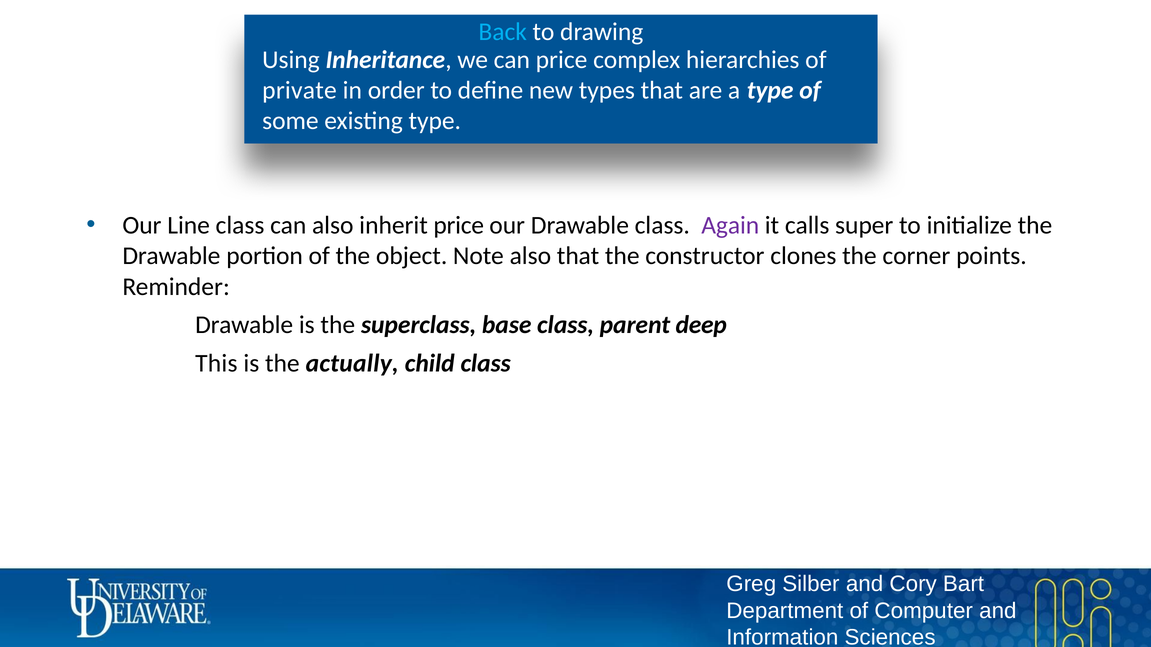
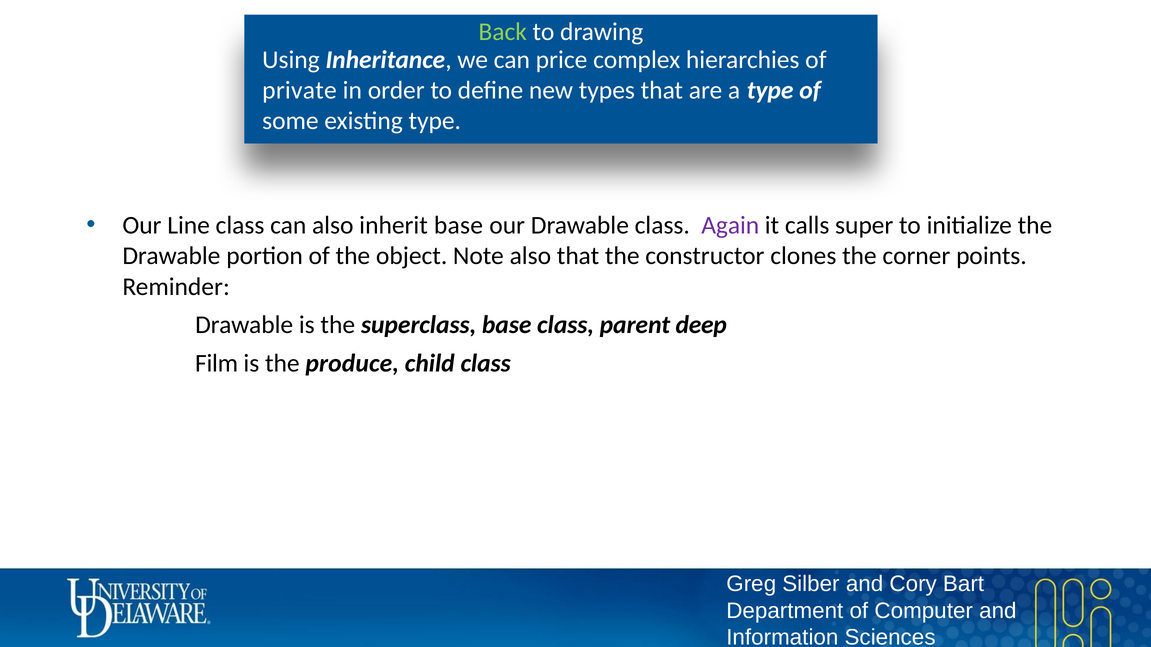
Back colour: light blue -> light green (503, 32)
inherit price: price -> base (458, 226)
This: This -> Film (217, 364)
actually: actually -> produce (352, 364)
